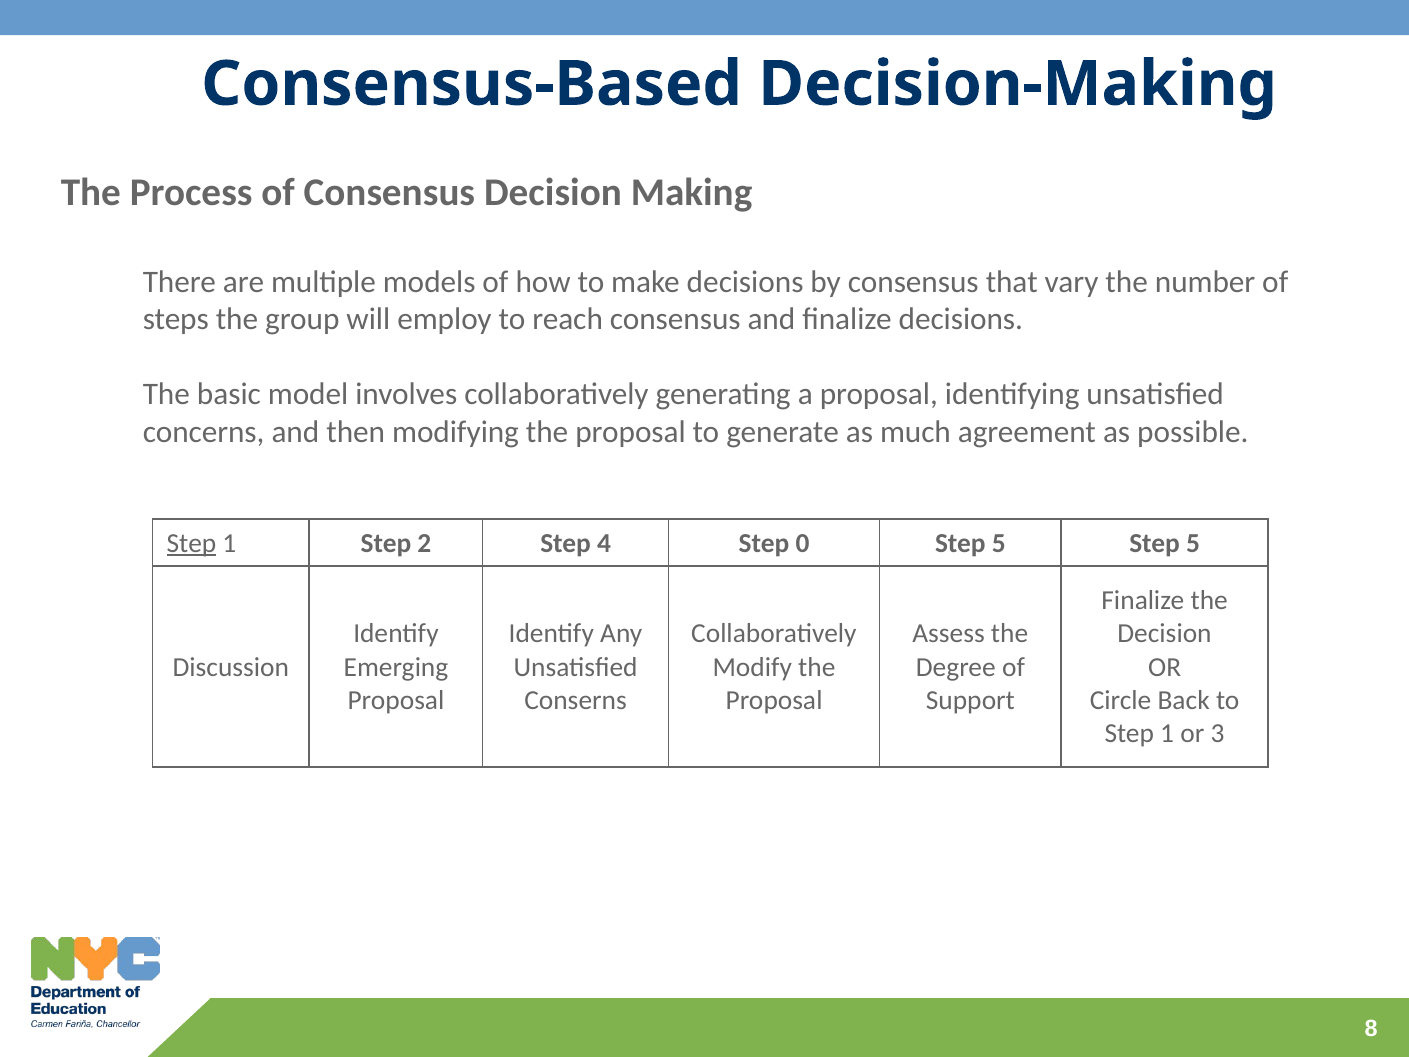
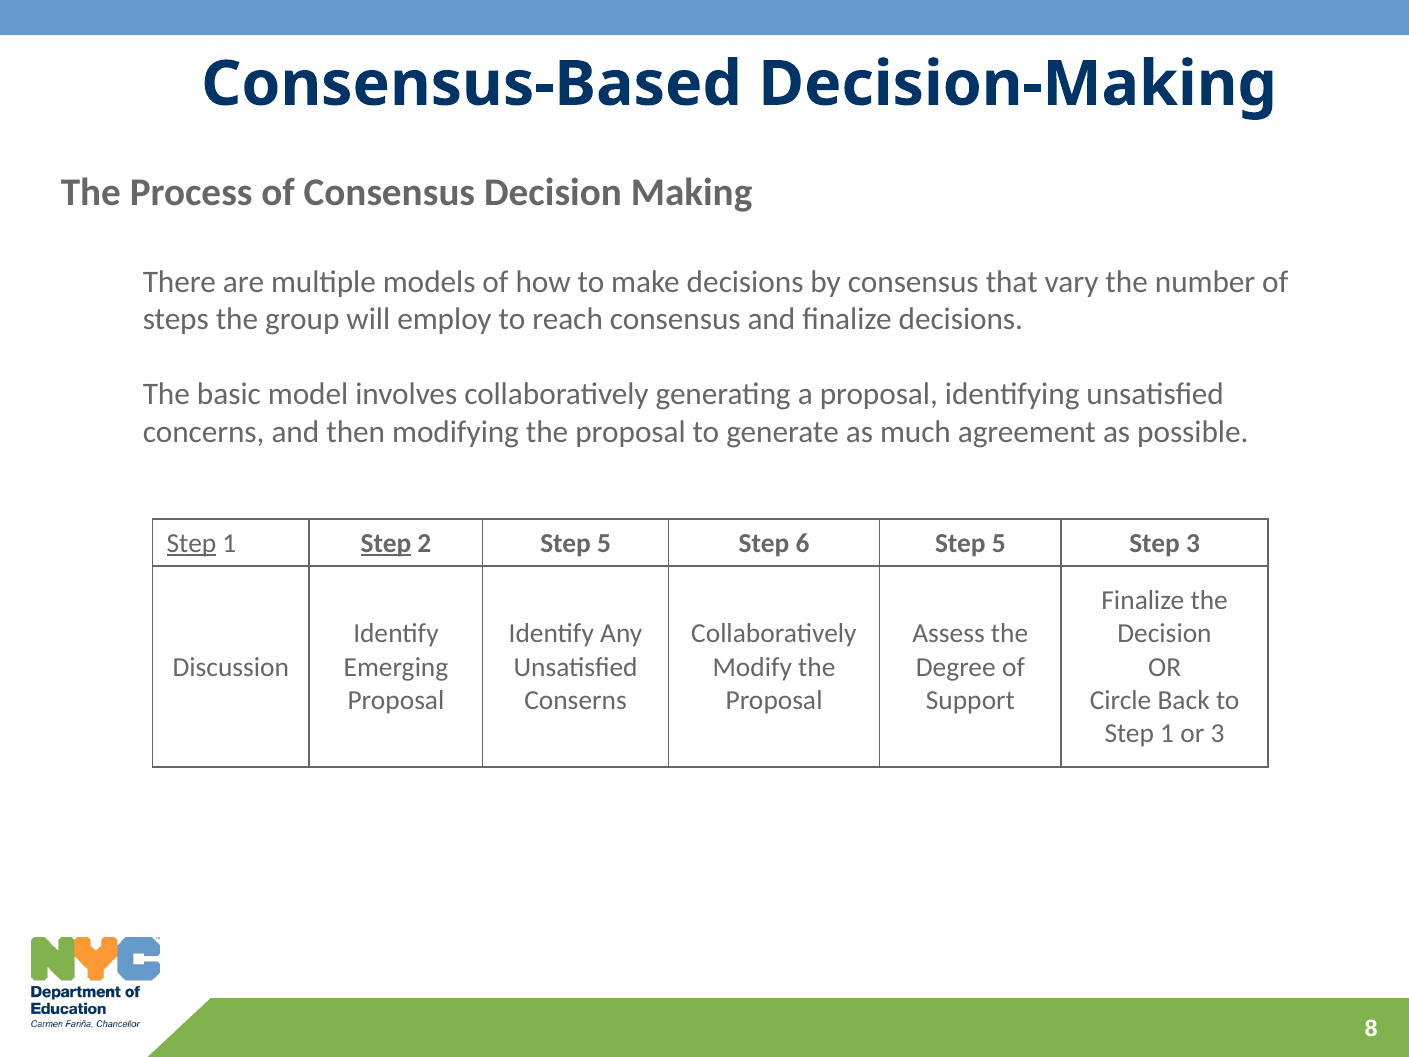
Step underline: none -> present (386, 543)
2 Step 4: 4 -> 5 (604, 543)
0: 0 -> 6 (802, 543)
5 Step 5: 5 -> 3 (1193, 543)
